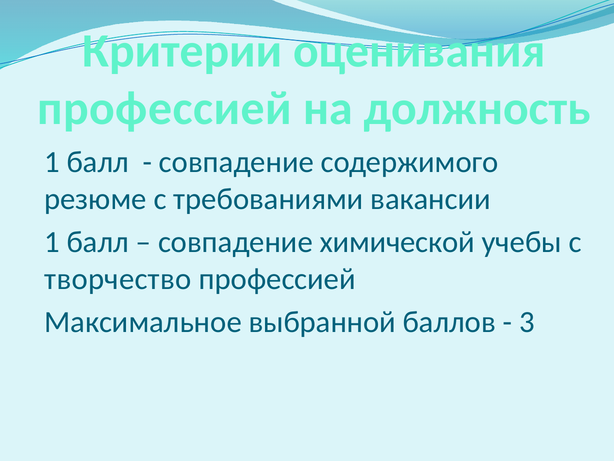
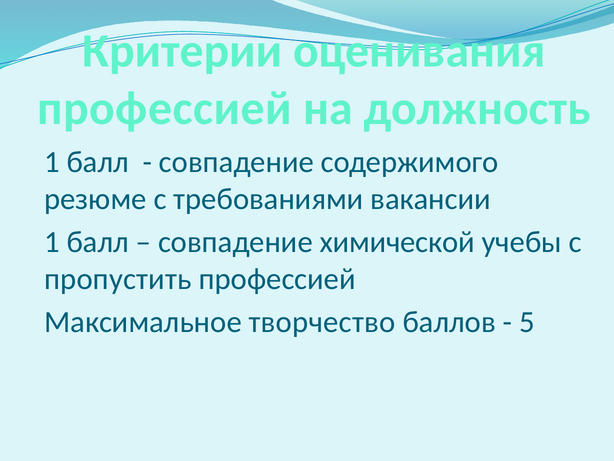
творчество: творчество -> пропустить (118, 279)
выбранной: выбранной -> творчество (322, 322)
3: 3 -> 5 (527, 322)
